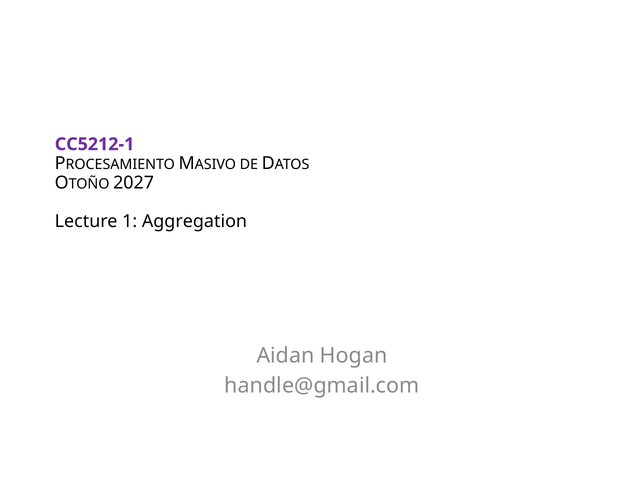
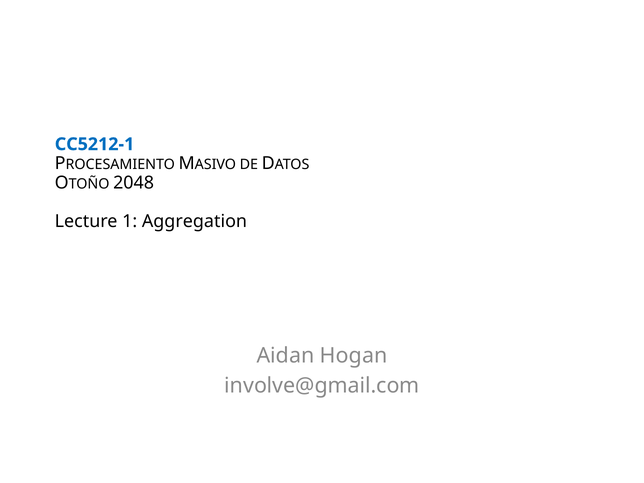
CC5212-1 colour: purple -> blue (95, 144)
2027: 2027 -> 2048 (134, 183)
handle@gmail.com: handle@gmail.com -> involve@gmail.com (322, 386)
